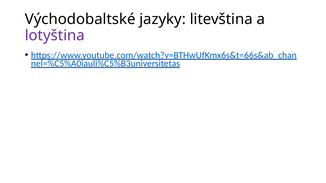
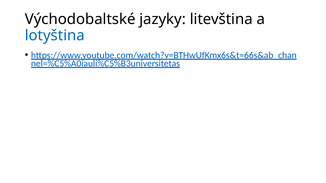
lotyština colour: purple -> blue (55, 35)
